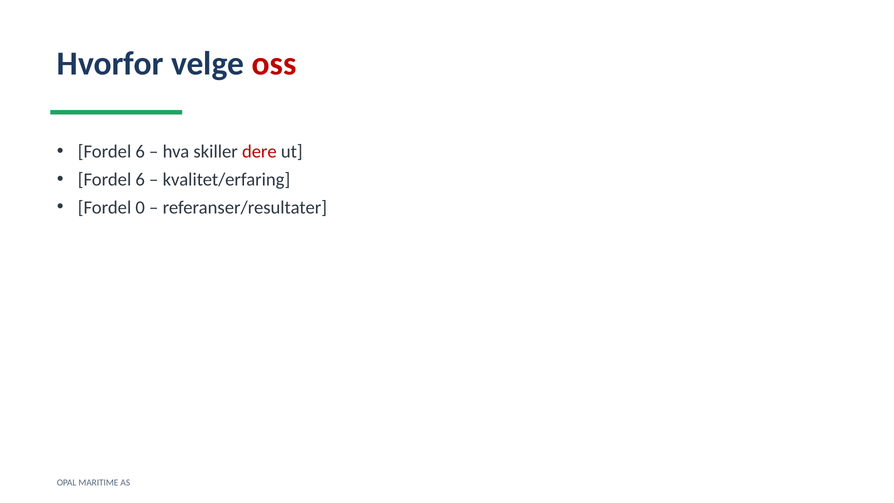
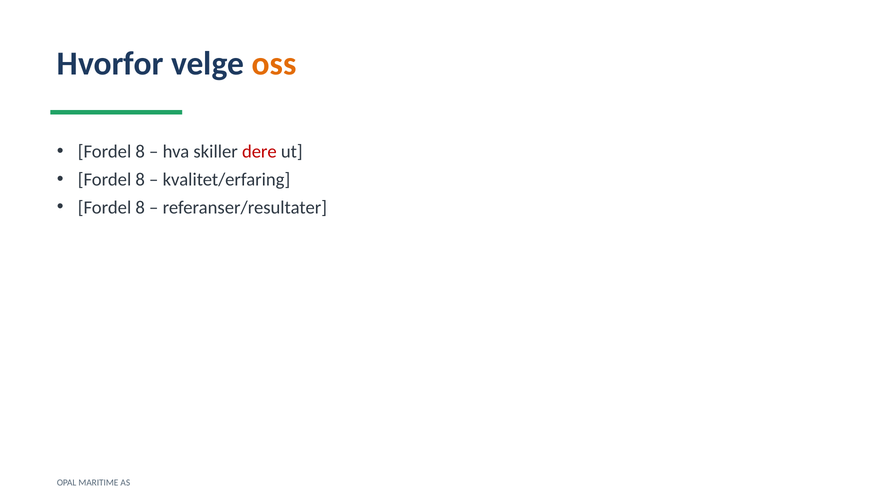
oss colour: red -> orange (274, 64)
6: 6 -> 8 (140, 151)
6: 6 -> 8 (140, 179)
0: 0 -> 8 (140, 207)
